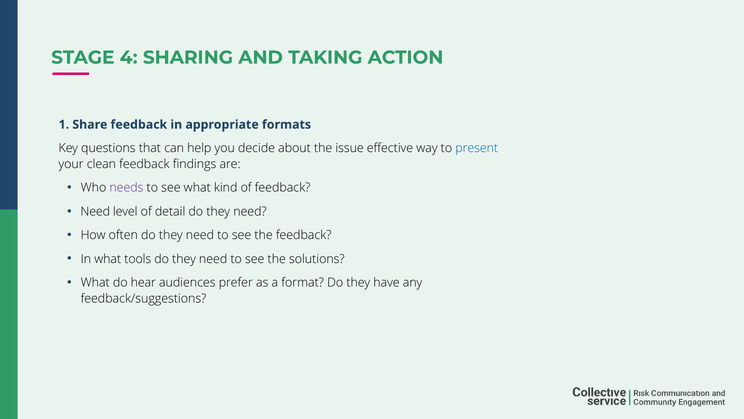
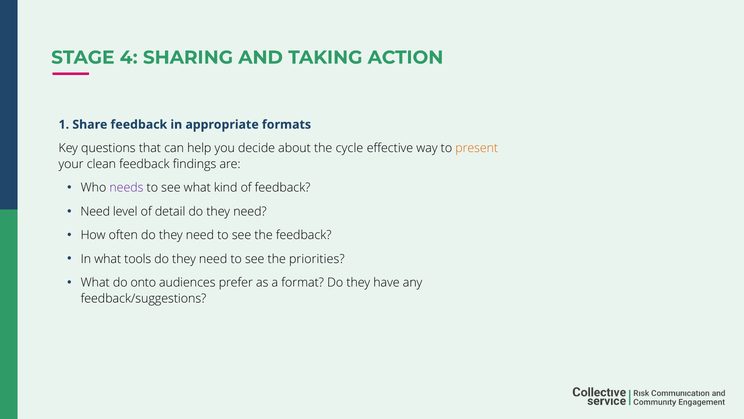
issue: issue -> cycle (350, 148)
present colour: blue -> orange (477, 148)
solutions: solutions -> priorities (317, 259)
hear: hear -> onto (143, 282)
